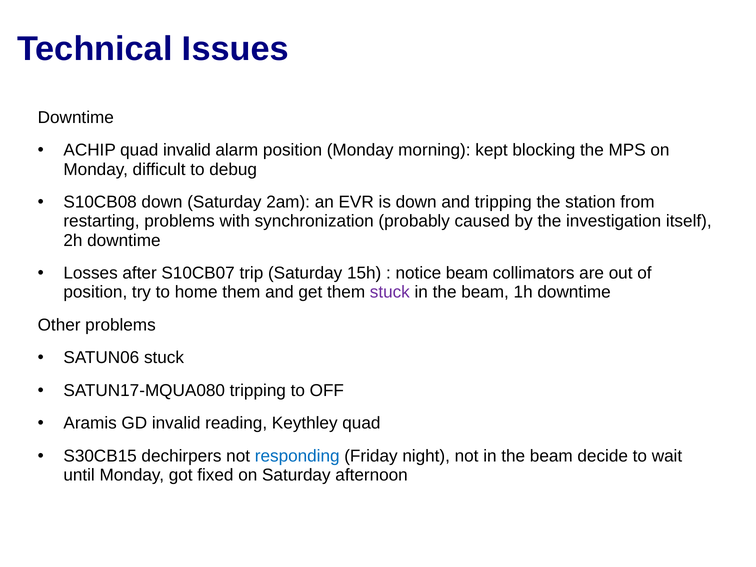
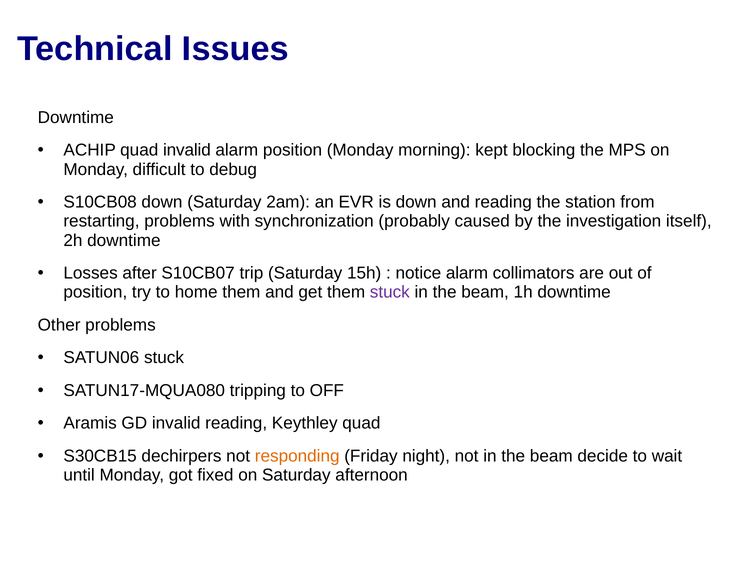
and tripping: tripping -> reading (503, 202)
notice beam: beam -> alarm (467, 273)
responding colour: blue -> orange (297, 456)
